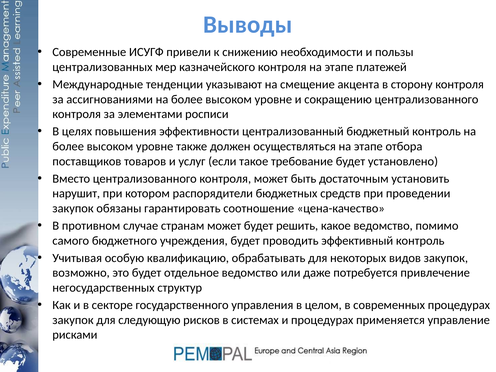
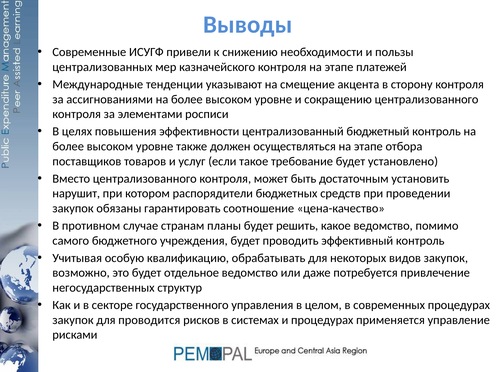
странам может: может -> планы (224, 226)
следующую: следующую -> проводится (149, 320)
